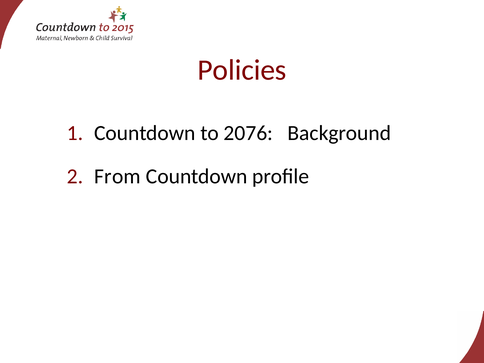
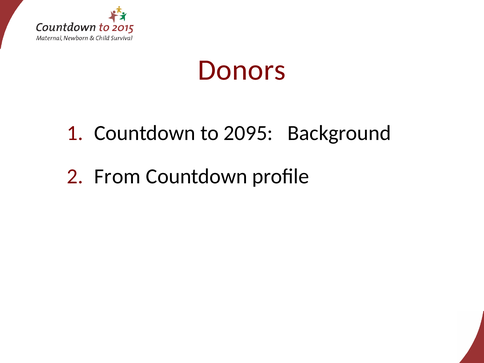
Policies: Policies -> Donors (242, 70)
2076: 2076 -> 2095 (248, 133)
